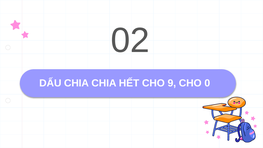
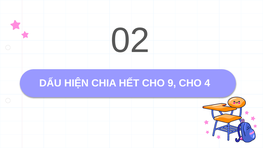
DẤU CHIA: CHIA -> HIỆN (76, 83)
0: 0 -> 4 (207, 83)
